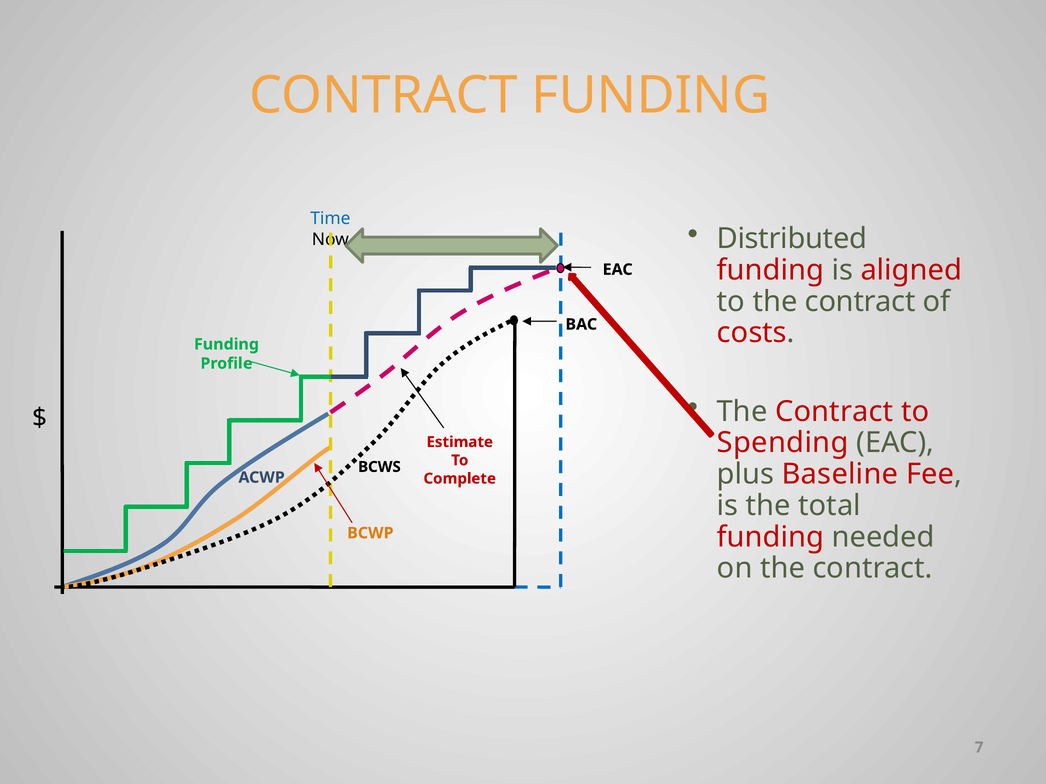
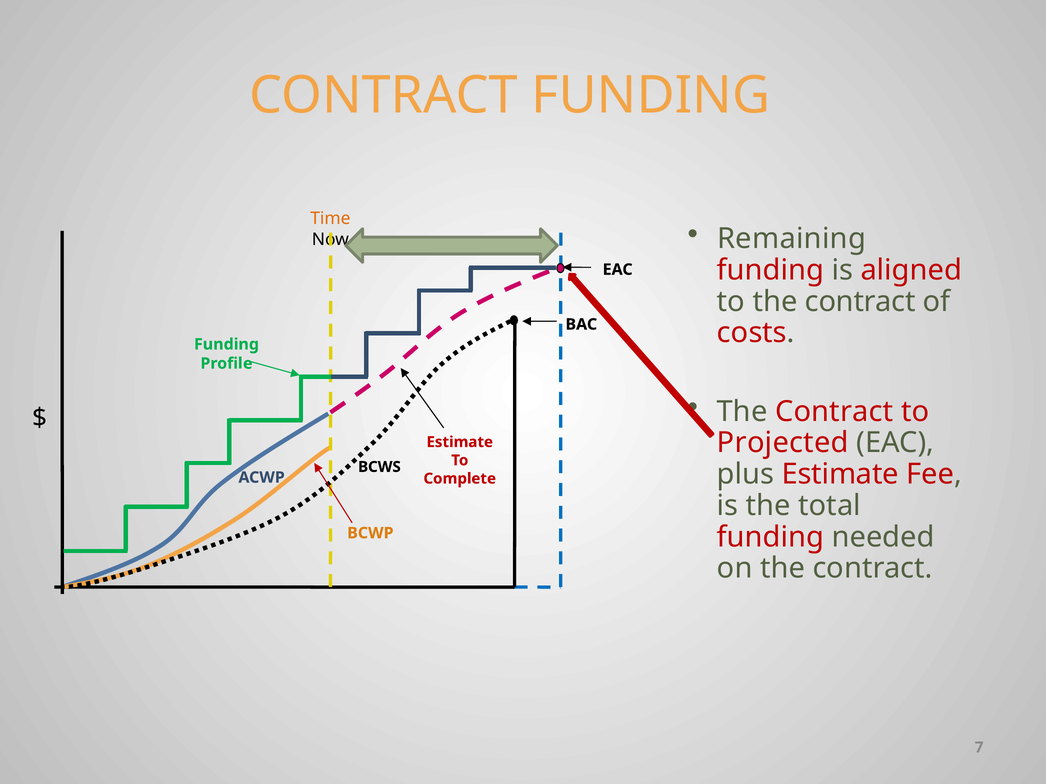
Time colour: blue -> orange (330, 219)
Distributed: Distributed -> Remaining (792, 239)
Spending: Spending -> Projected (783, 443)
plus Baseline: Baseline -> Estimate (840, 475)
